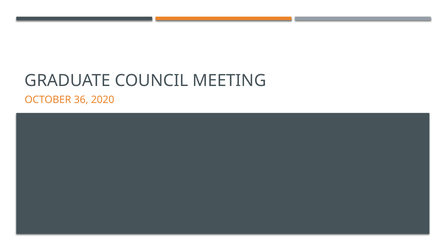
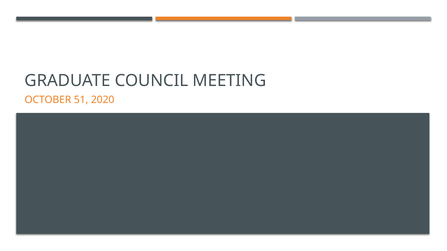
36: 36 -> 51 (81, 100)
